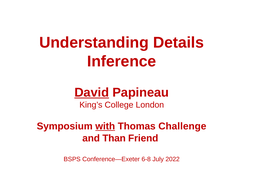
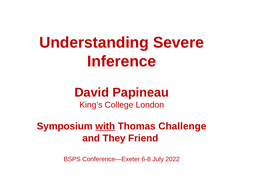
Details: Details -> Severe (178, 43)
David underline: present -> none (92, 92)
Than: Than -> They (114, 138)
